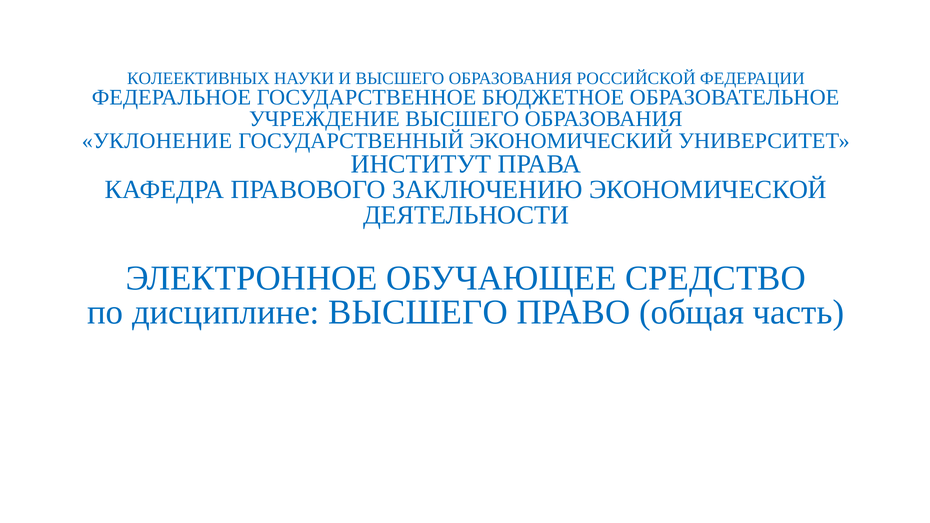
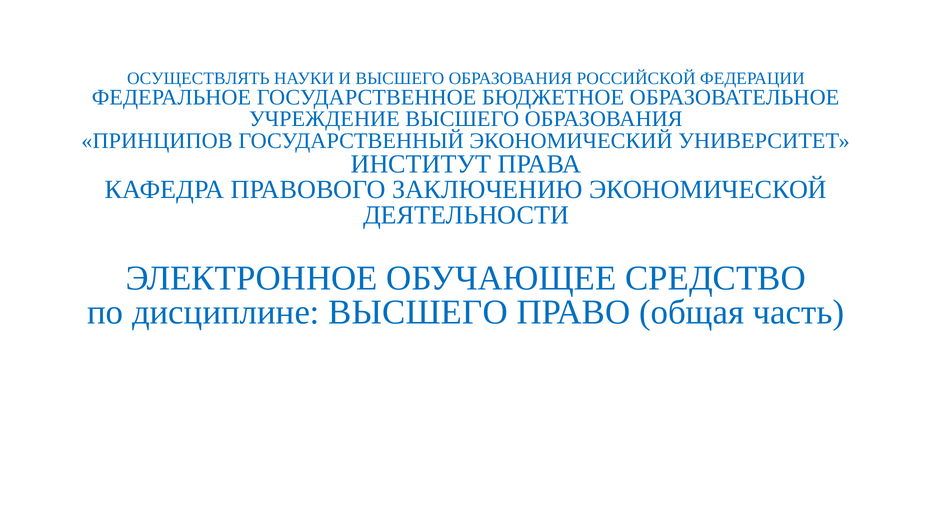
КОЛЕЕКТИВНЫХ: КОЛЕЕКТИВНЫХ -> ОСУЩЕСТВЛЯТЬ (198, 78)
УКЛОНЕНИЕ: УКЛОНЕНИЕ -> ПРИНЦИПОВ (157, 141)
